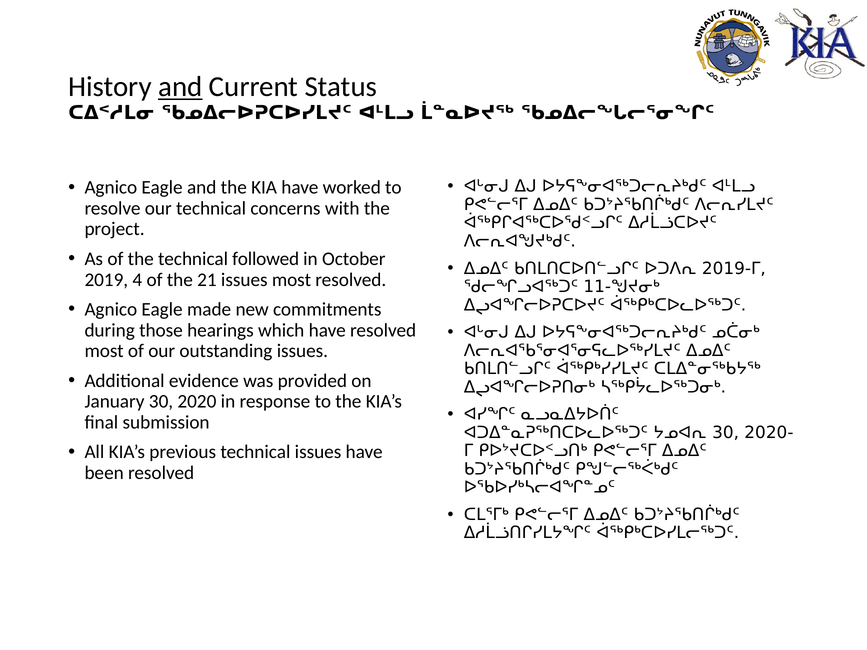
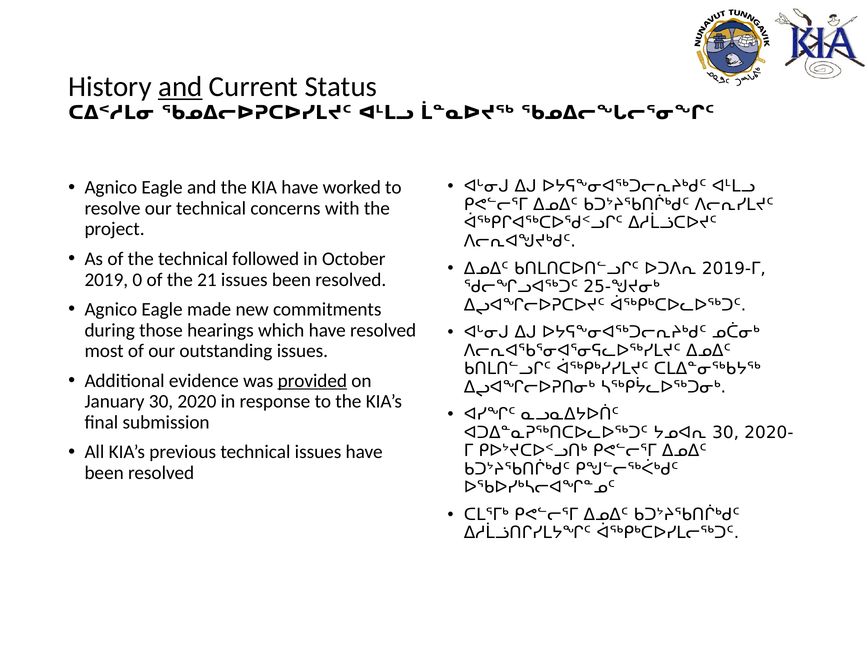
4: 4 -> 0 (137, 280)
issues most: most -> been (291, 280)
11-ᖑᔪᓂᒃ: 11-ᖑᔪᓂᒃ -> 25-ᖑᔪᓂᒃ (622, 287)
provided underline: none -> present (312, 381)
